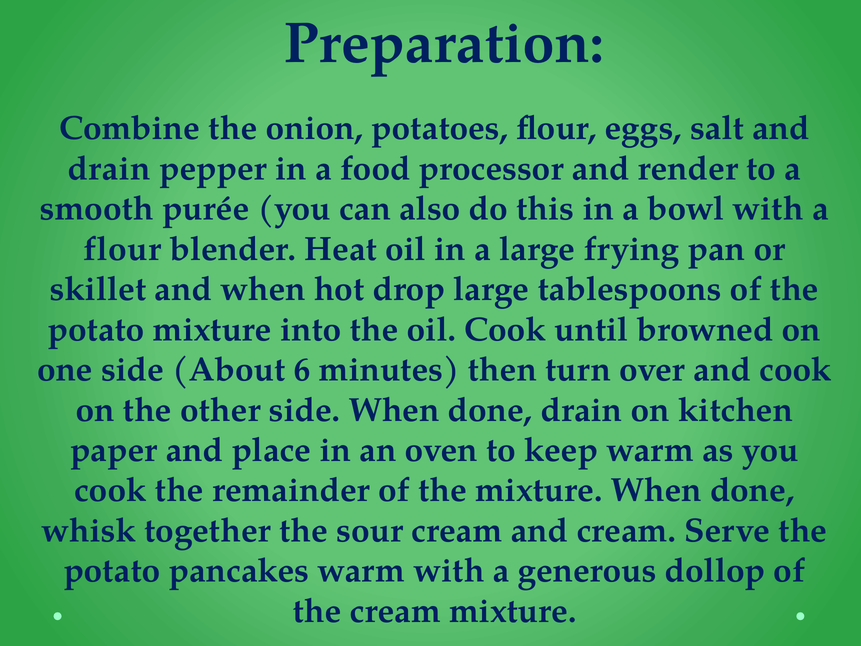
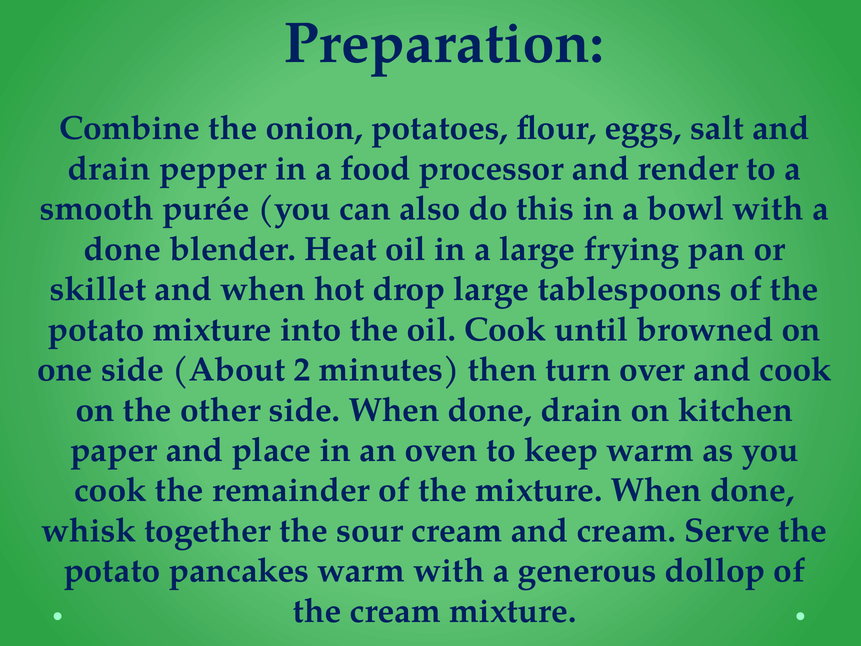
flour: flour -> done (122, 249)
6: 6 -> 2 (302, 370)
